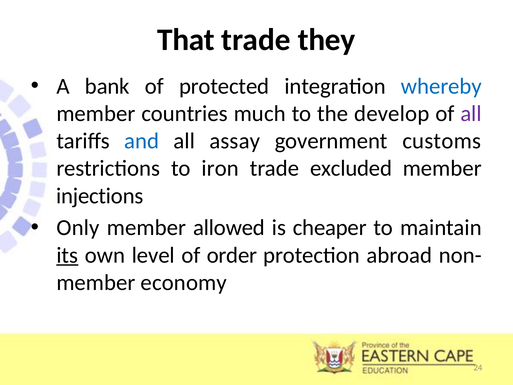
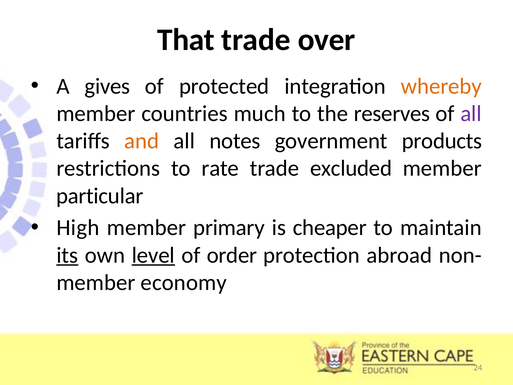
they: they -> over (327, 40)
bank: bank -> gives (107, 86)
whereby colour: blue -> orange (441, 86)
develop: develop -> reserves (392, 114)
and colour: blue -> orange (142, 141)
assay: assay -> notes (235, 141)
customs: customs -> products (442, 141)
iron: iron -> rate (220, 168)
injections: injections -> particular (100, 196)
Only: Only -> High (78, 228)
allowed: allowed -> primary (229, 228)
level underline: none -> present (153, 255)
